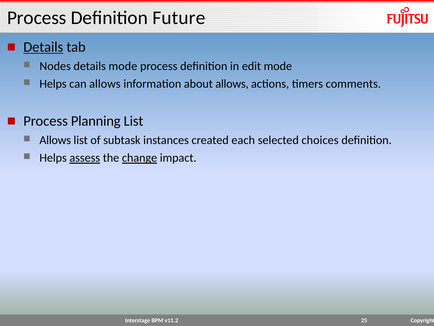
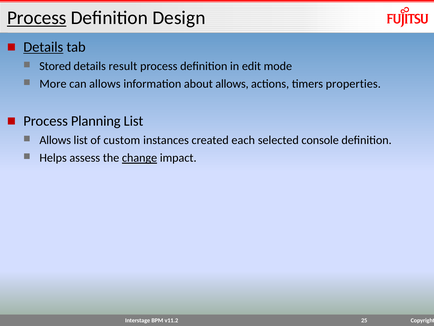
Process underline: none -> present (37, 18)
Future: Future -> Design (179, 18)
Nodes: Nodes -> Stored (55, 66)
details mode: mode -> result (123, 66)
Helps: Helps -> More (53, 84)
comments: comments -> properties (353, 84)
subtask: subtask -> custom (122, 140)
choices: choices -> console (320, 140)
assess underline: present -> none (85, 158)
